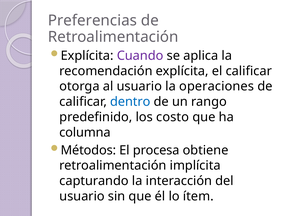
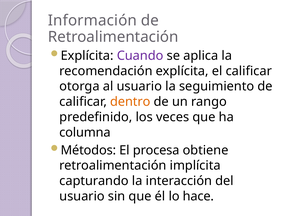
Preferencias: Preferencias -> Información (92, 20)
operaciones: operaciones -> seguimiento (217, 86)
dentro colour: blue -> orange (130, 101)
costo: costo -> veces (173, 117)
ítem: ítem -> hace (198, 196)
